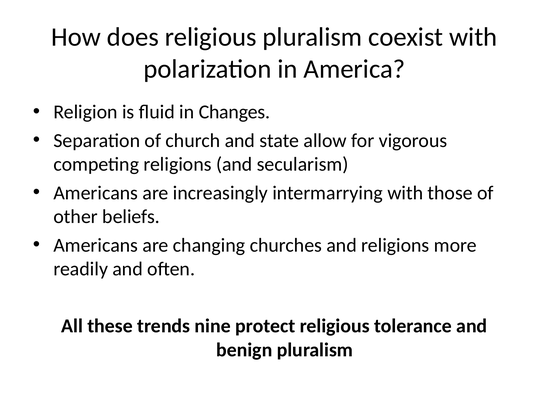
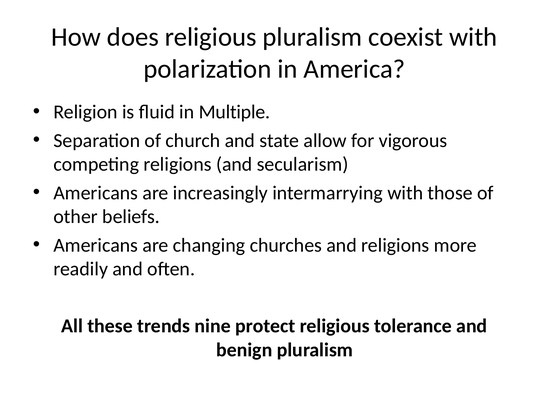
Changes: Changes -> Multiple (234, 112)
